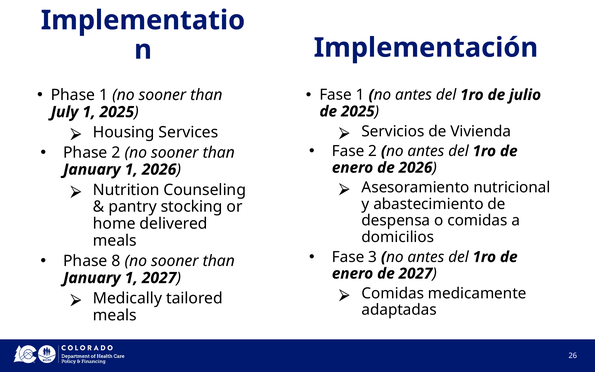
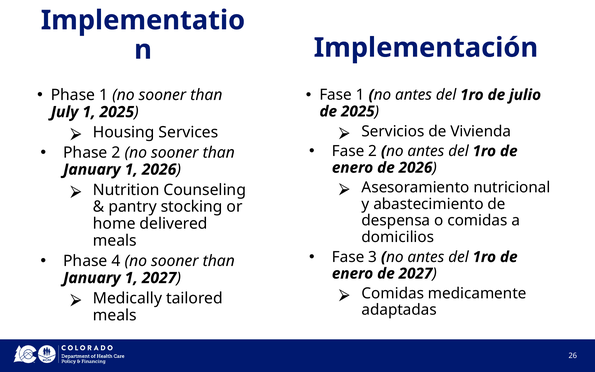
8: 8 -> 4 (116, 261)
